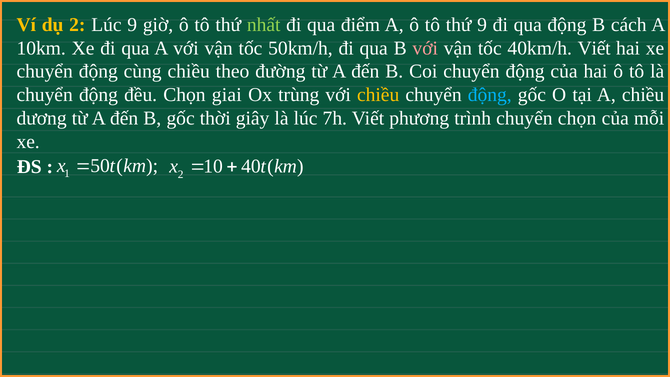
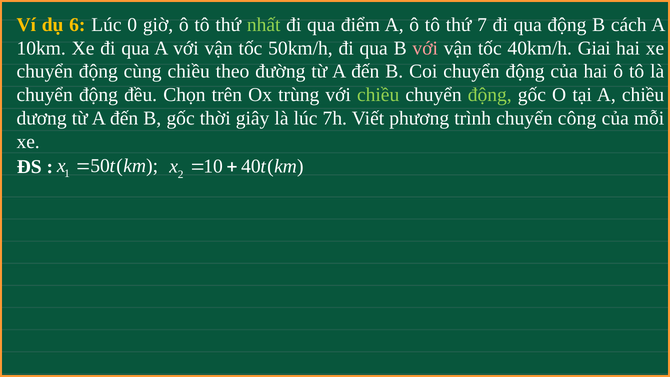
dụ 2: 2 -> 6 (77, 25)
Lúc 9: 9 -> 0 (132, 25)
thứ 9: 9 -> 7 (482, 25)
40km/h Viết: Viết -> Giai (594, 48)
giai: giai -> trên (227, 95)
chiều colour: yellow -> light green (378, 95)
động colour: light blue -> light green (490, 95)
chuyển chọn: chọn -> công (577, 118)
